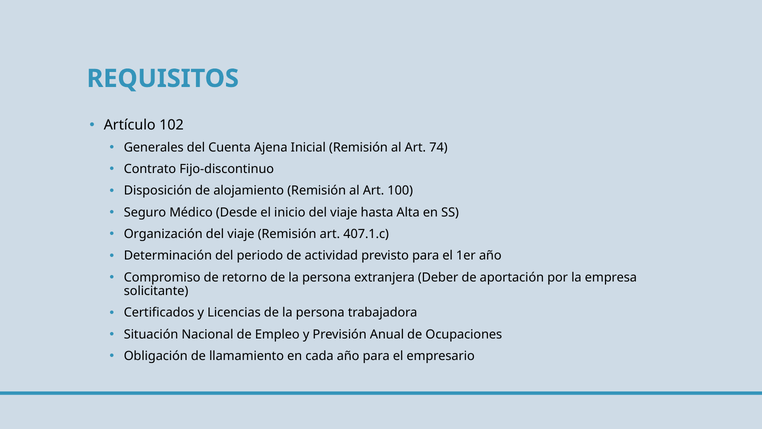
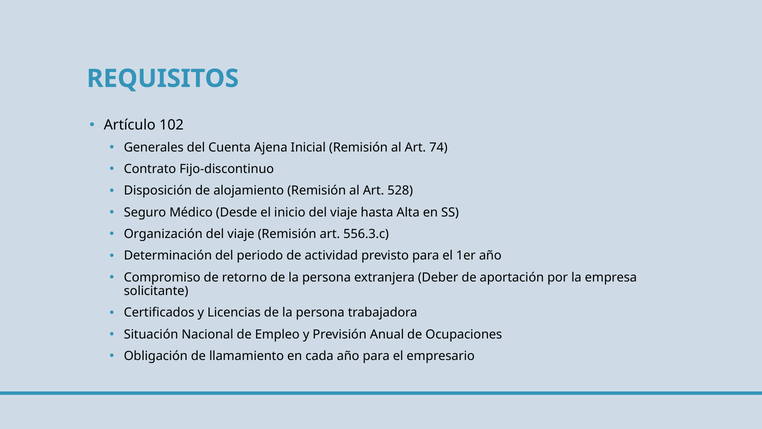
100: 100 -> 528 (400, 191)
407.1.c: 407.1.c -> 556.3.c (366, 234)
